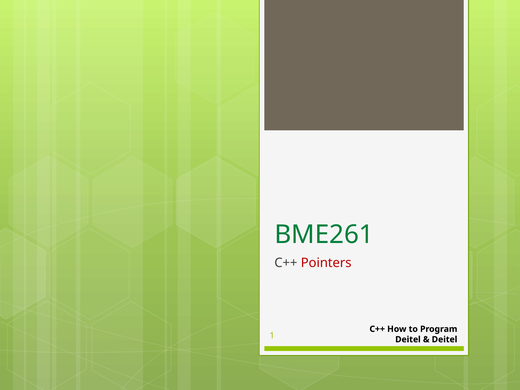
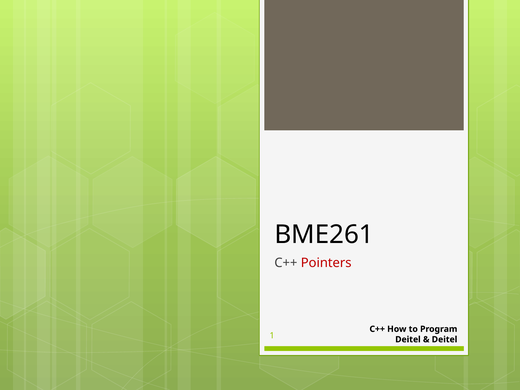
BME261 colour: green -> black (324, 234)
